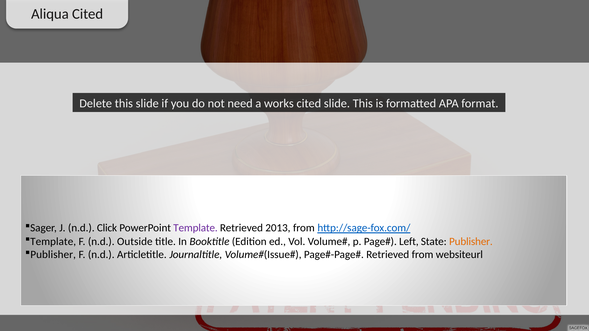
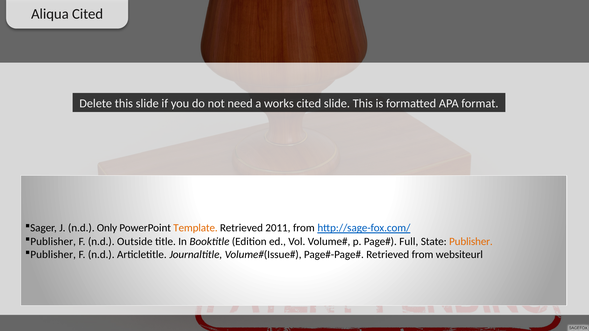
Click: Click -> Only (107, 228)
Template colour: purple -> orange (196, 228)
2013: 2013 -> 2011 (278, 228)
Template: Template -> Publisher (53, 242)
Left: Left -> Full (409, 242)
